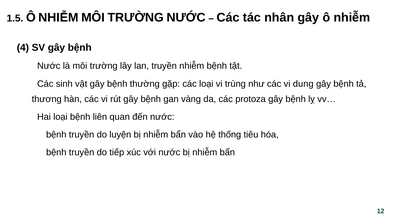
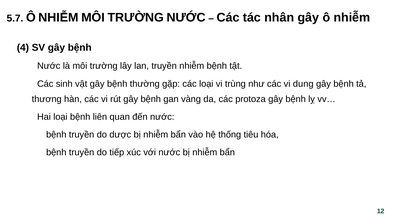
1.5: 1.5 -> 5.7 (15, 18)
luyện: luyện -> dược (120, 135)
